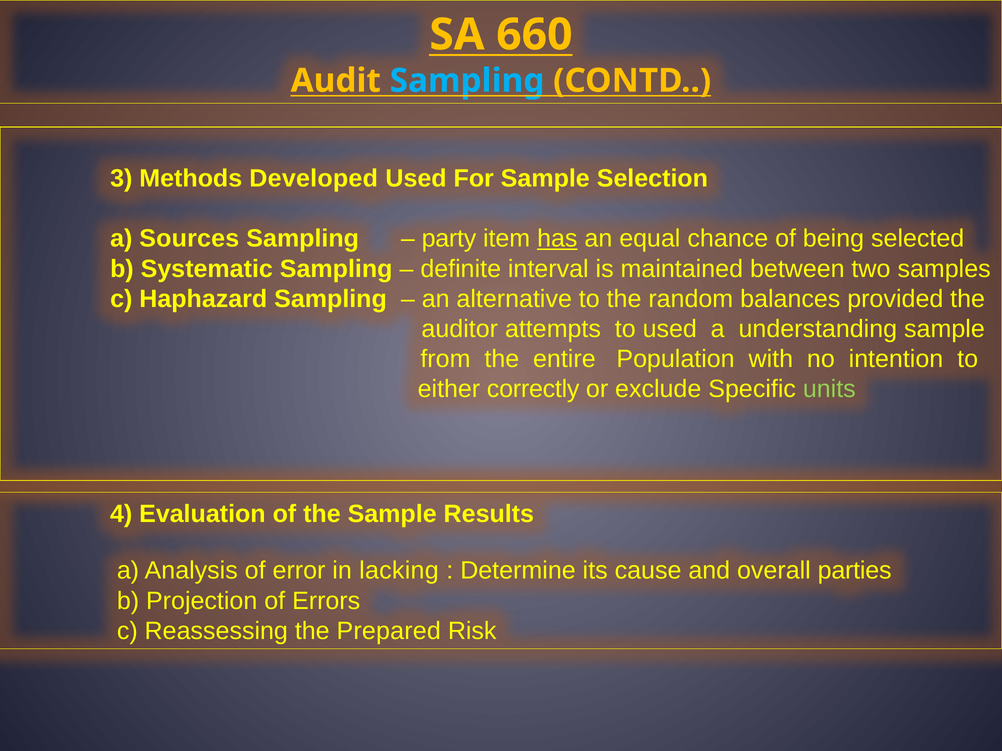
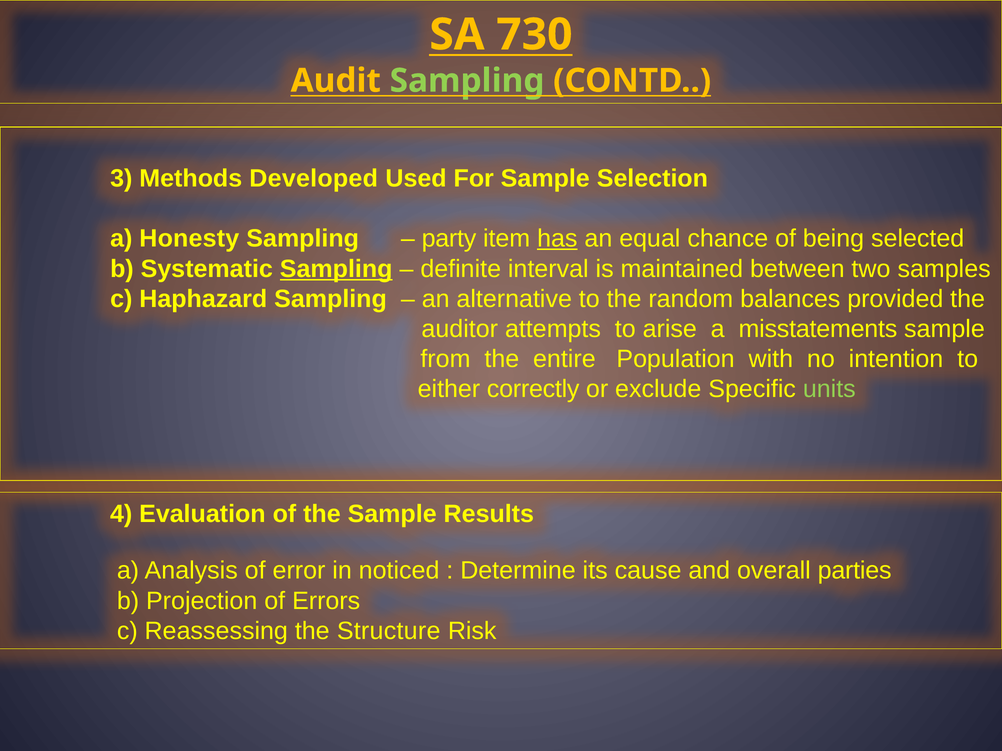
660: 660 -> 730 (534, 35)
Sampling colour: light blue -> light green (467, 81)
Sources: Sources -> Honesty (189, 239)
Sampling underline: none -> present (336, 269)
to used: used -> arise (670, 329)
understanding: understanding -> misstatements (818, 329)
lacking: lacking -> noticed (399, 571)
Prepared: Prepared -> Structure (389, 631)
